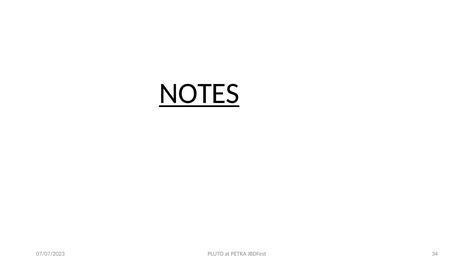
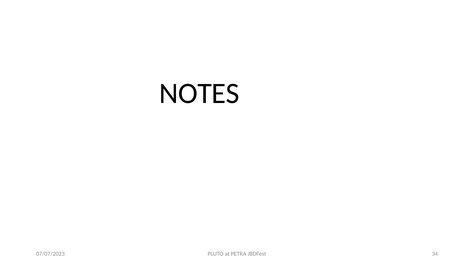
NOTES underline: present -> none (199, 94)
